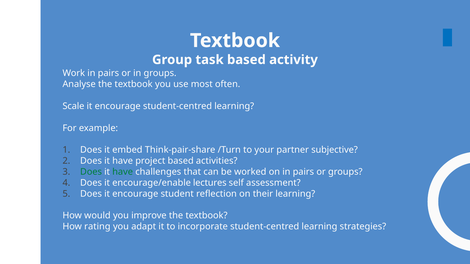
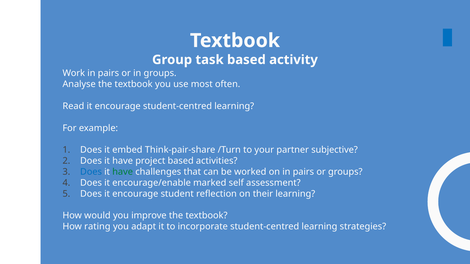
Scale: Scale -> Read (73, 106)
Does colour: green -> blue (91, 172)
lectures: lectures -> marked (210, 183)
